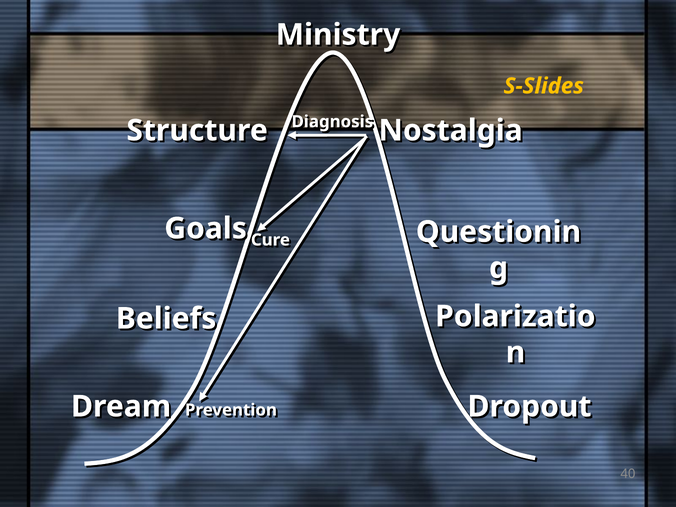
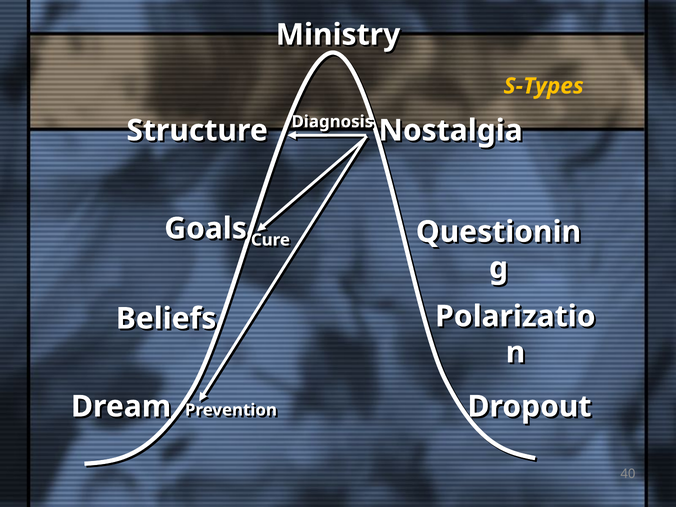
S-Slides: S-Slides -> S-Types (544, 86)
